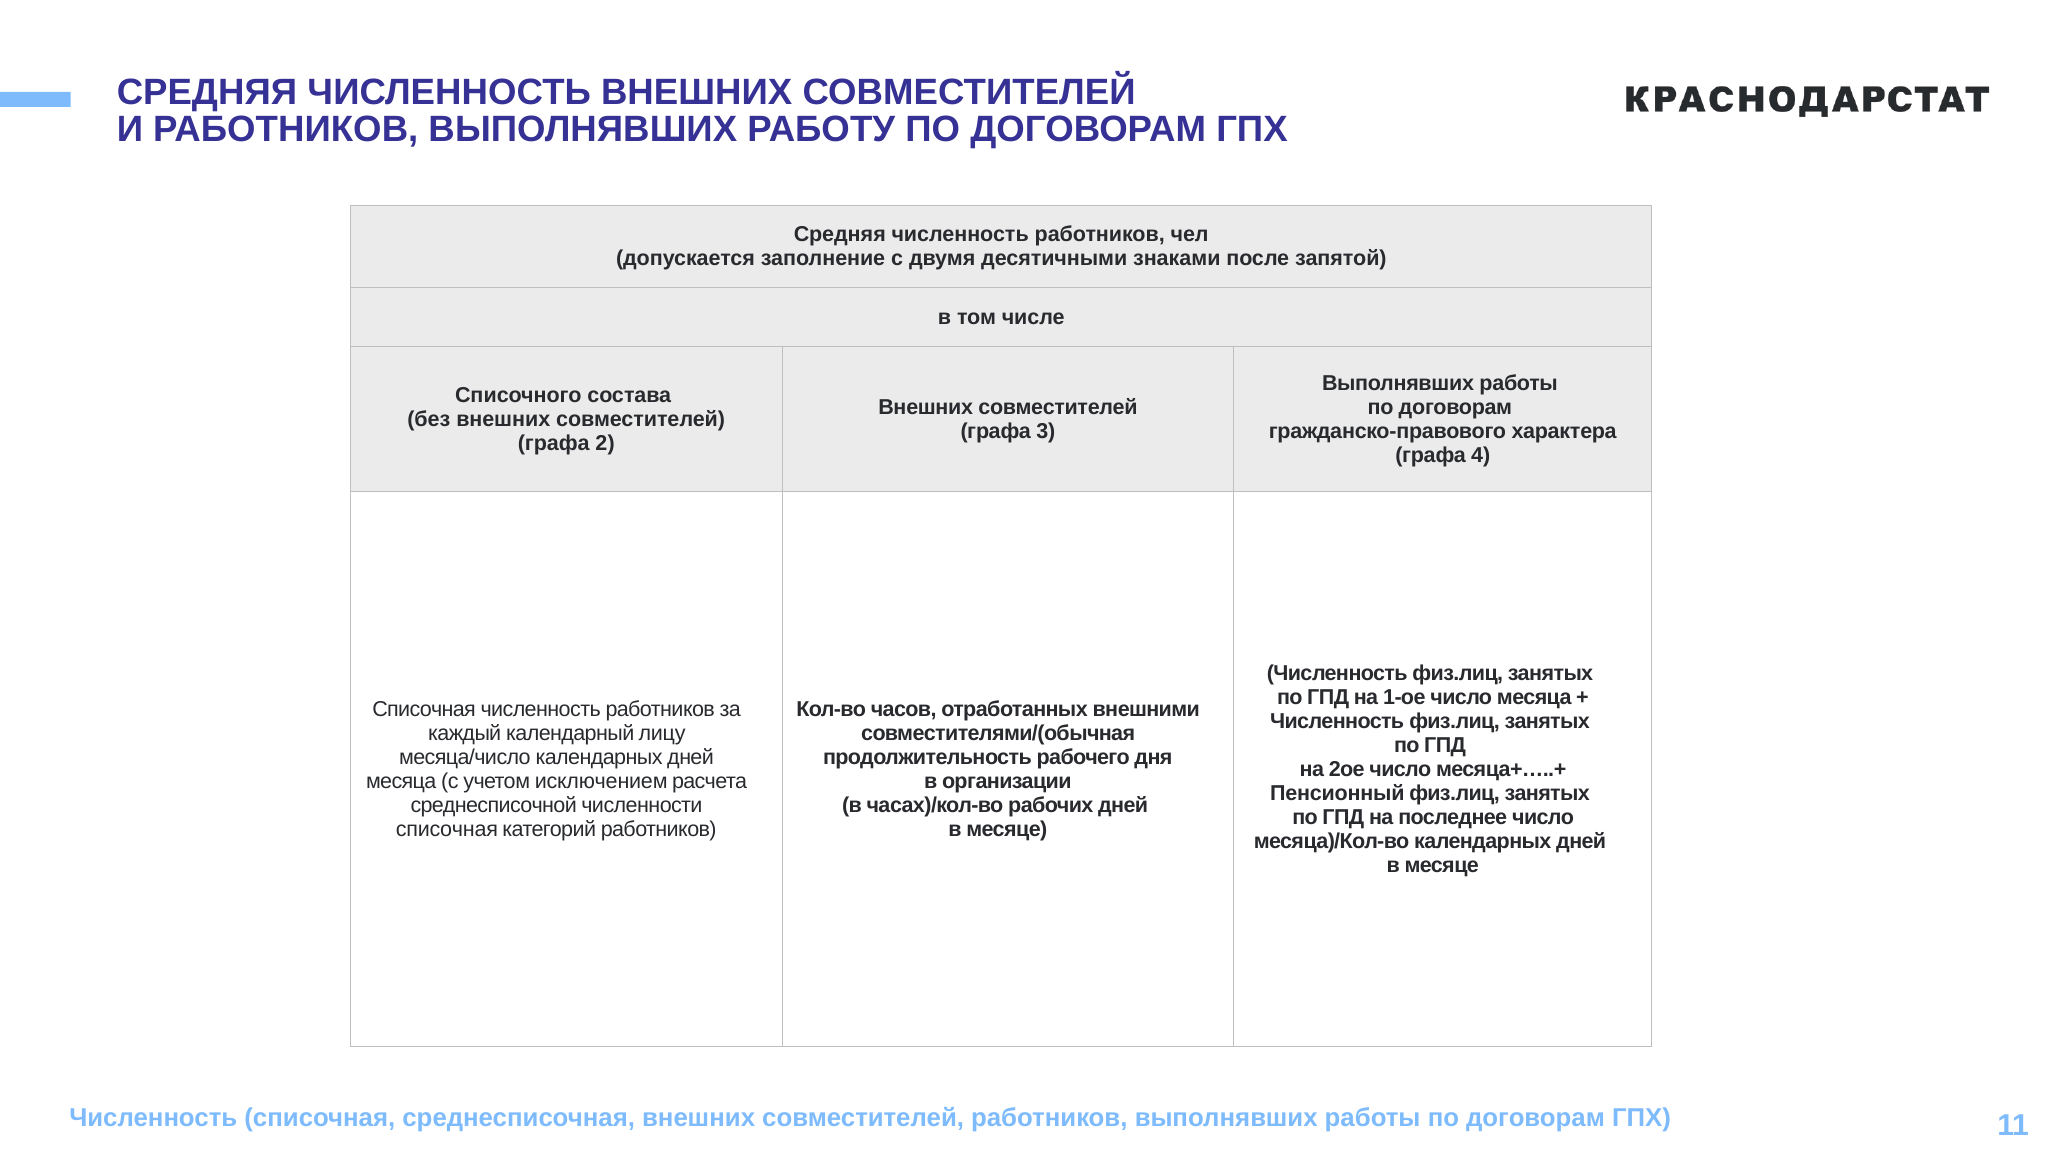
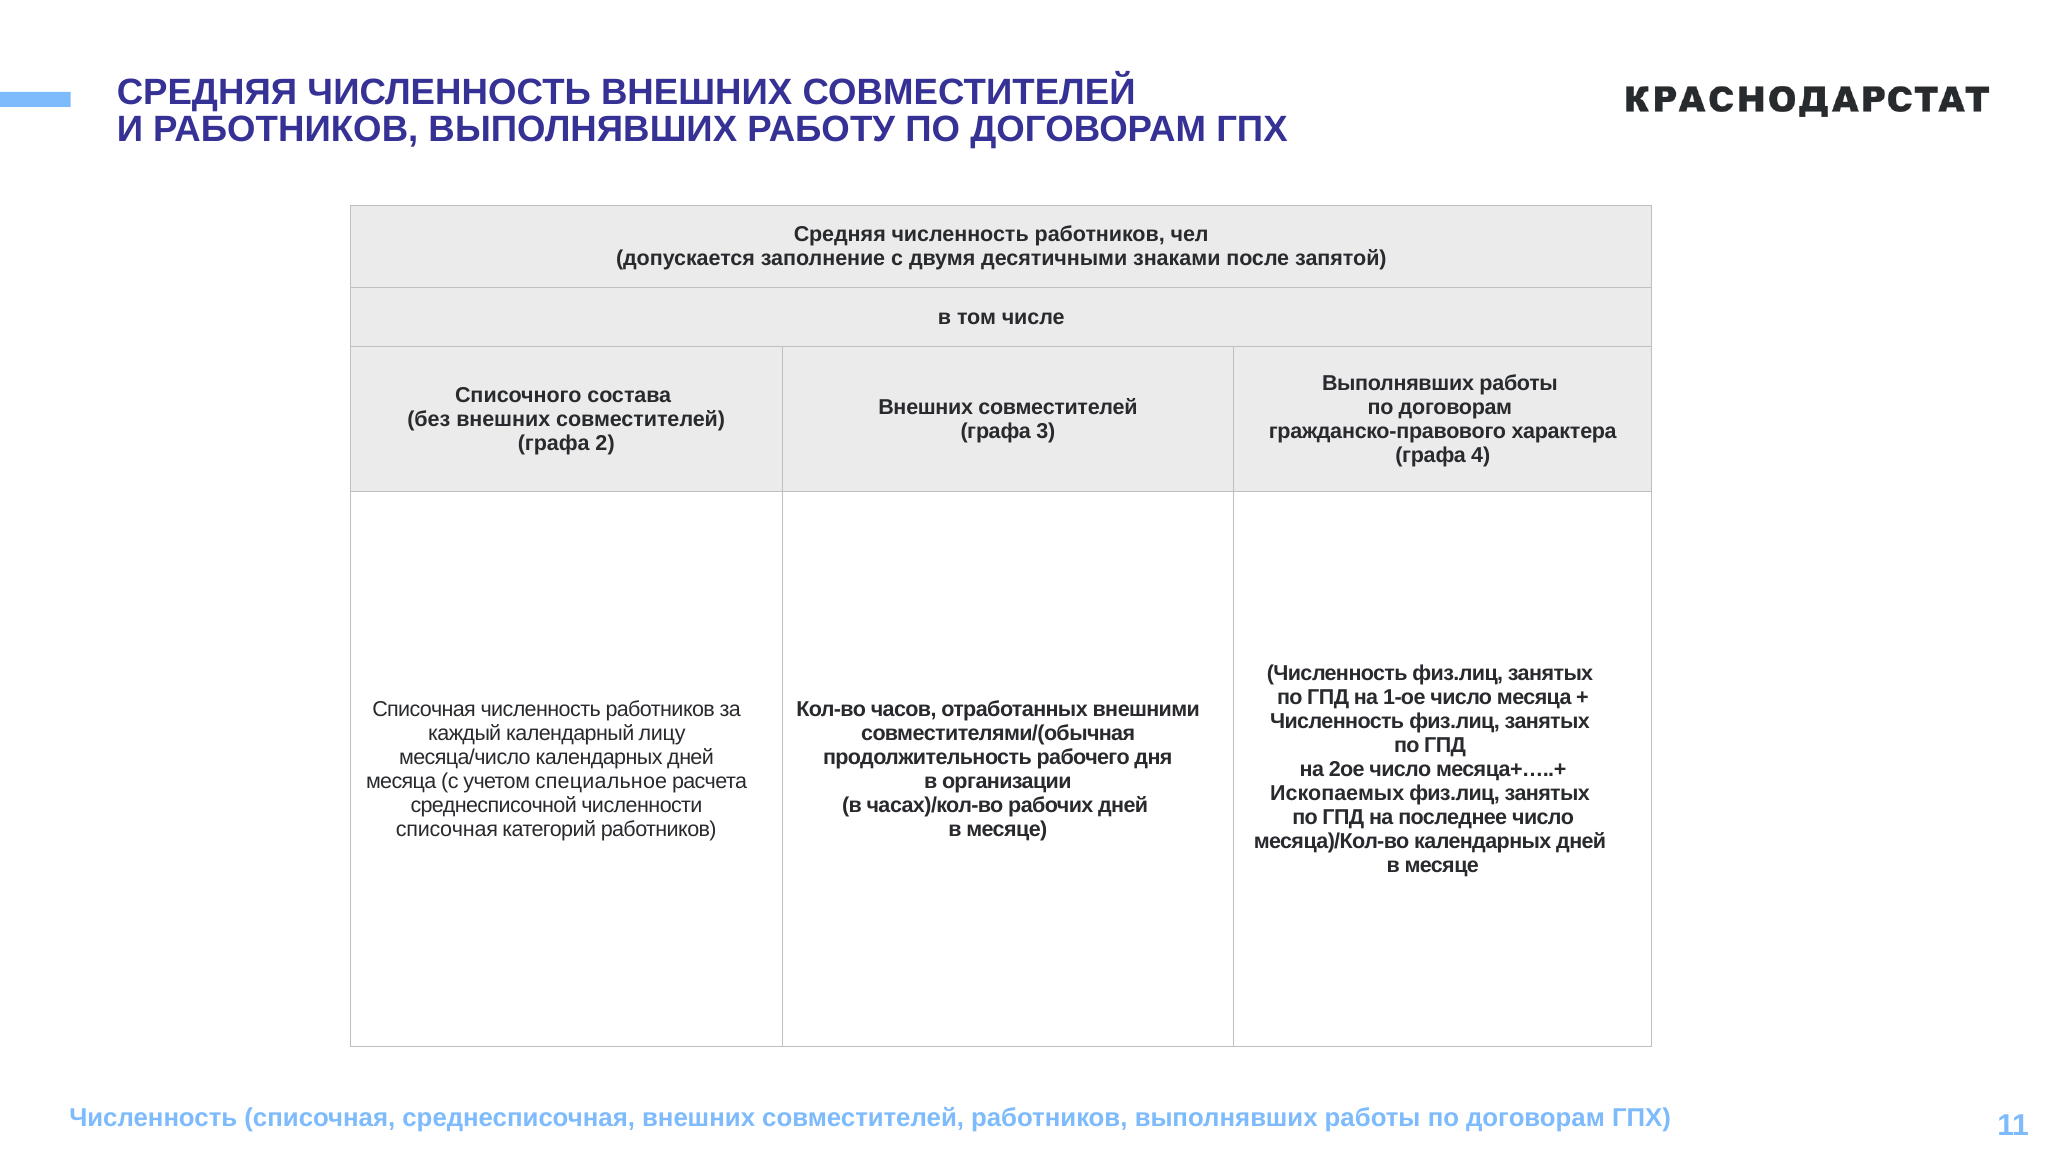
исключением: исключением -> специальное (601, 781)
Пенсионный: Пенсионный -> Ископаемых (1337, 793)
